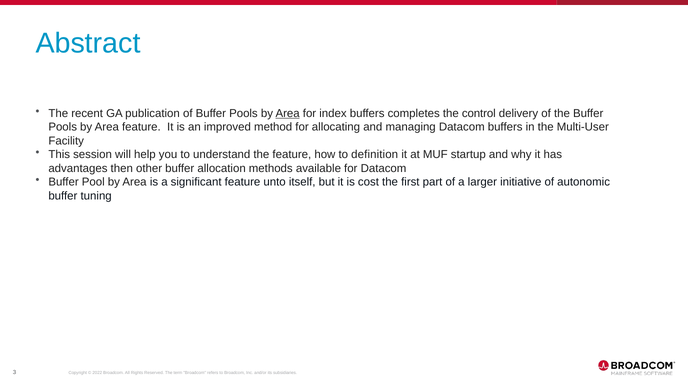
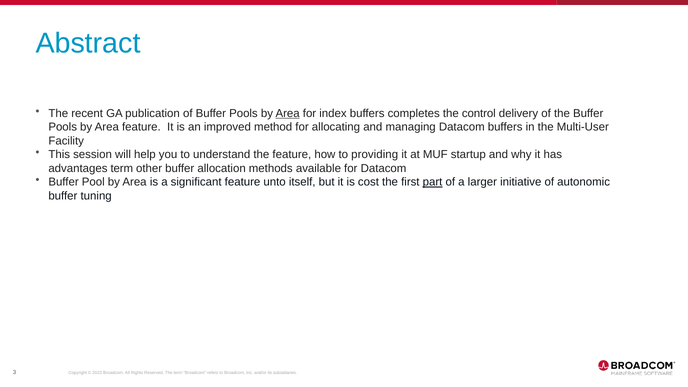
definition: definition -> providing (375, 155)
advantages then: then -> term (122, 168)
part underline: none -> present (433, 182)
